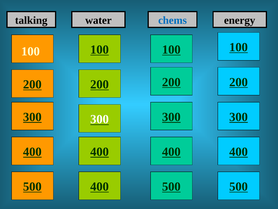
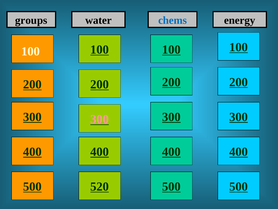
talking: talking -> groups (31, 20)
300 colour: white -> pink (100, 119)
500 400: 400 -> 520 (100, 186)
